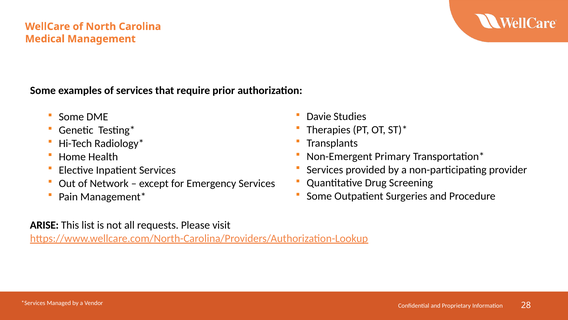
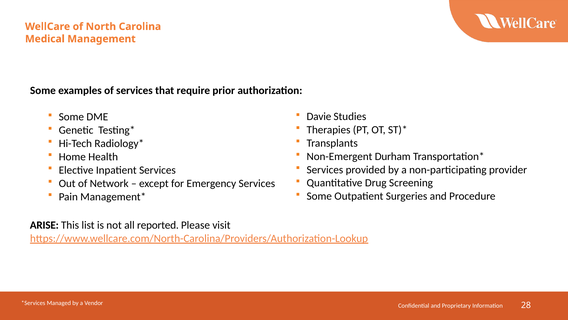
Primary: Primary -> Durham (393, 156)
requests: requests -> reported (158, 225)
